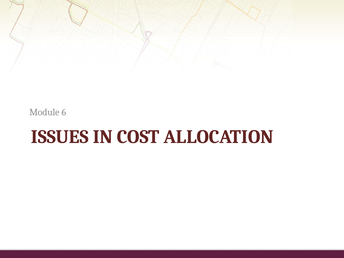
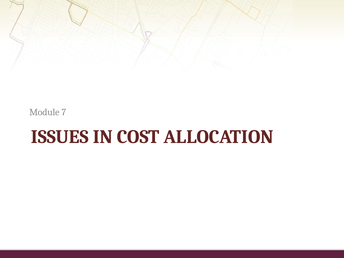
6: 6 -> 7 (64, 112)
